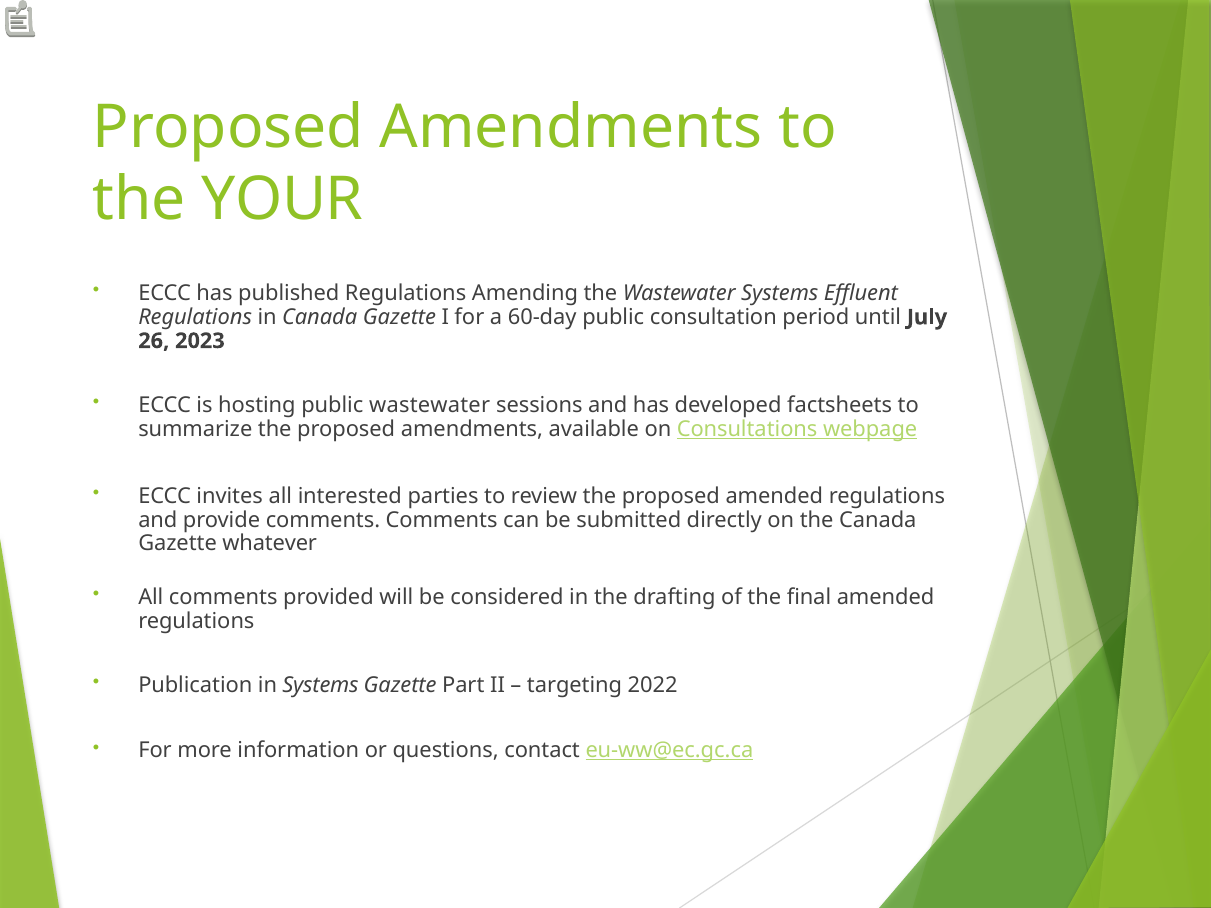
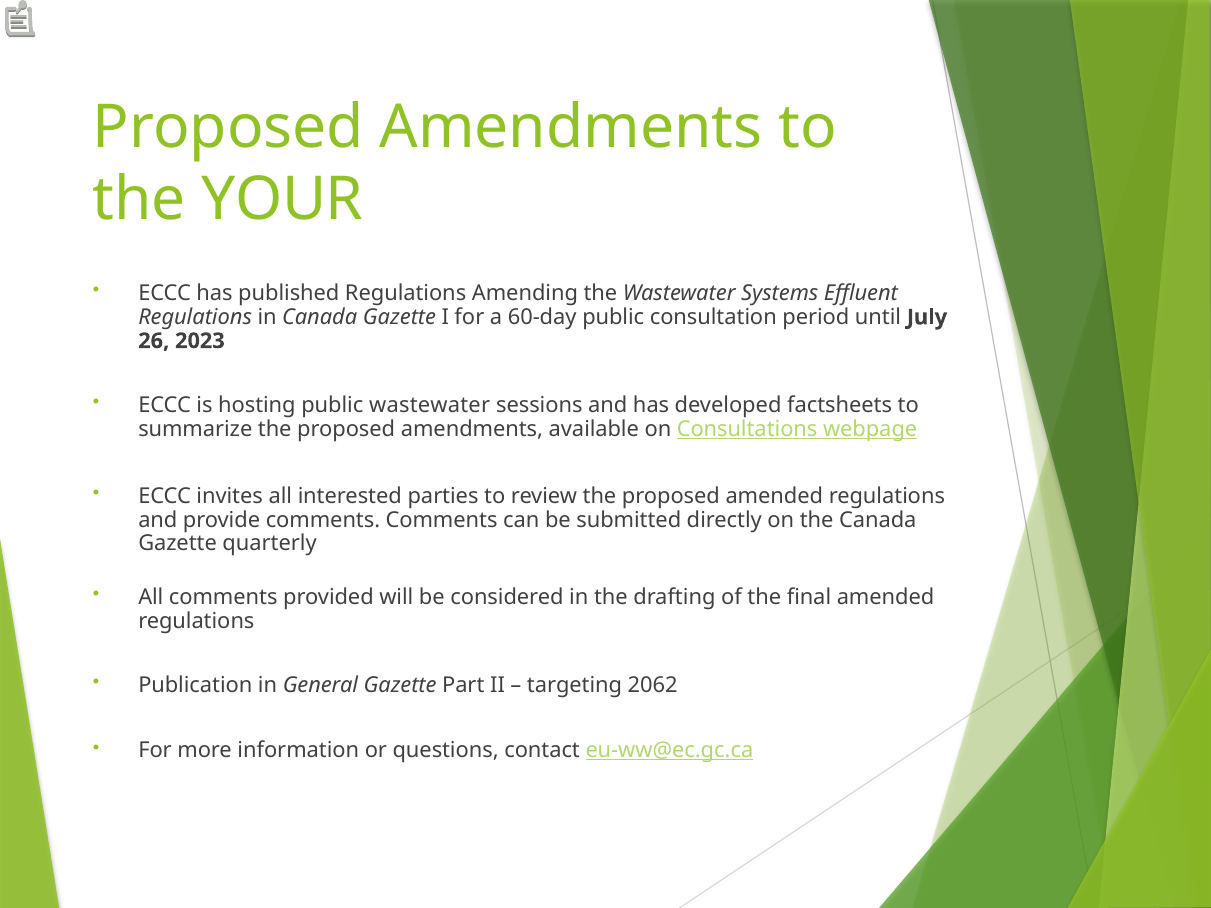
whatever: whatever -> quarterly (270, 544)
in Systems: Systems -> General (320, 686)
2022: 2022 -> 2062 (653, 686)
